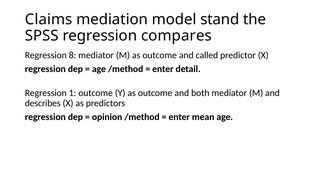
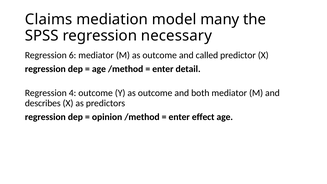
stand: stand -> many (220, 19)
compares: compares -> necessary (176, 36)
8: 8 -> 6 (73, 55)
1: 1 -> 4 (73, 93)
mean: mean -> effect (203, 117)
